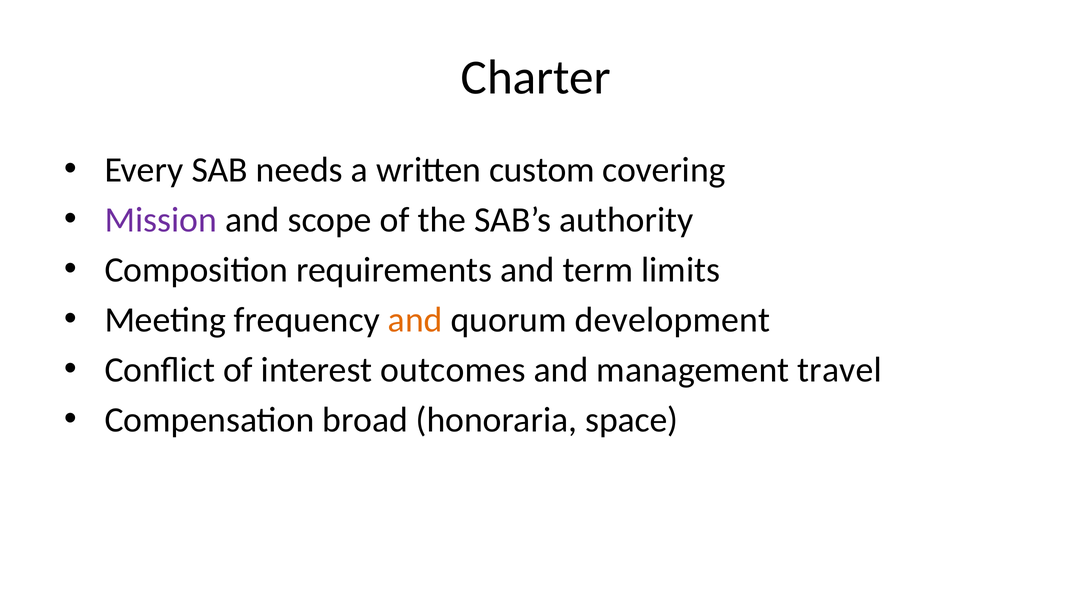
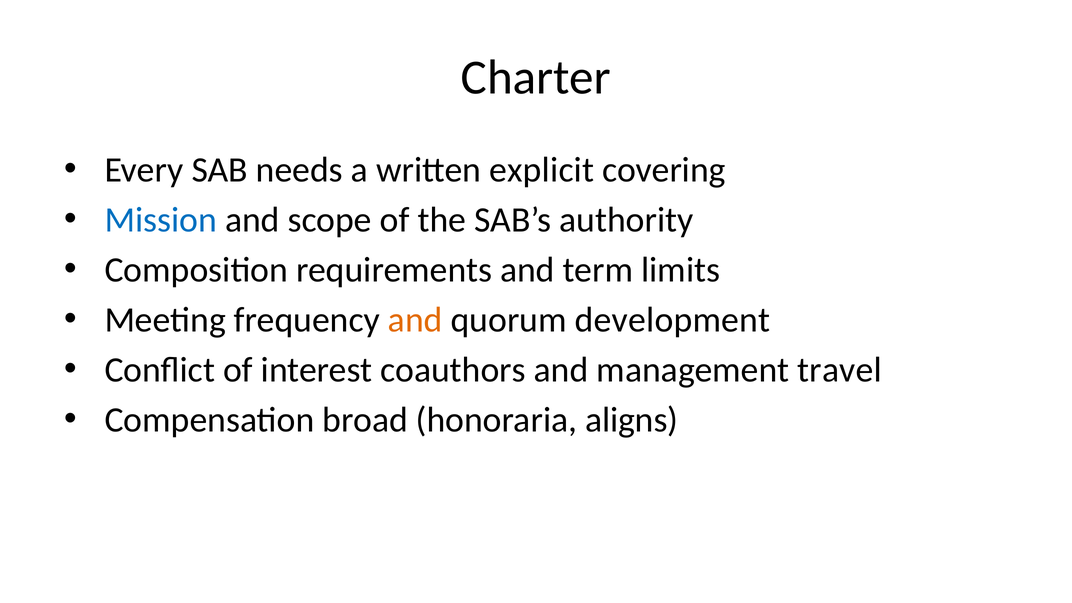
custom: custom -> explicit (542, 170)
Mission colour: purple -> blue (161, 220)
outcomes: outcomes -> coauthors (453, 370)
space: space -> aligns (632, 420)
